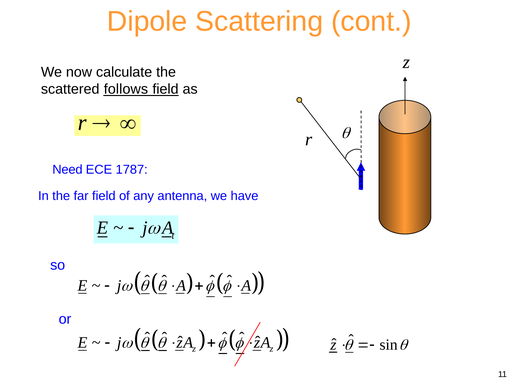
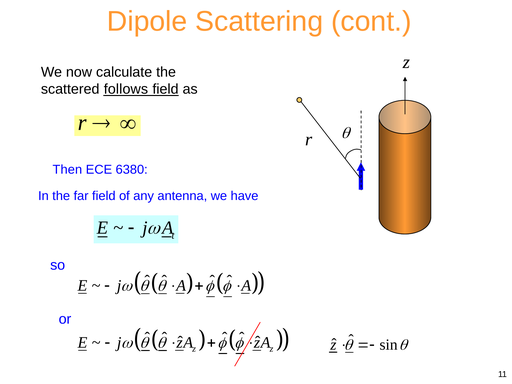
Need: Need -> Then (67, 170)
1787: 1787 -> 6380 (132, 170)
